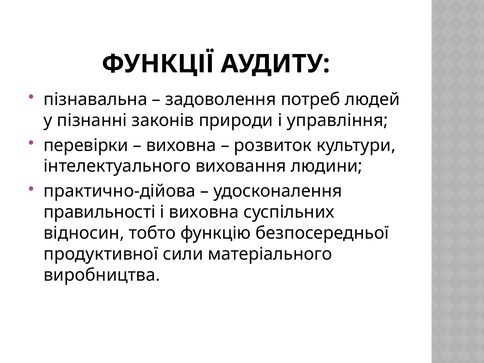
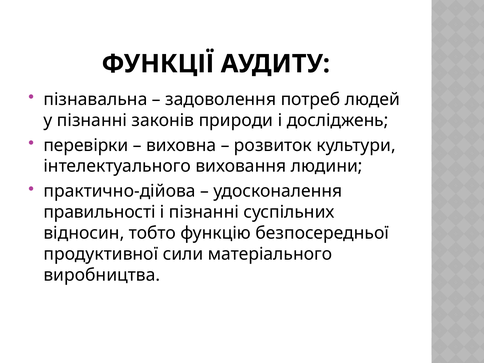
управління: управління -> досліджень (338, 120)
і виховна: виховна -> пізнанні (204, 212)
